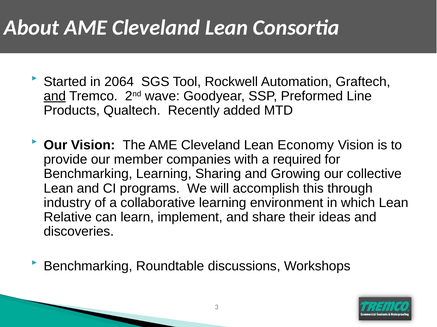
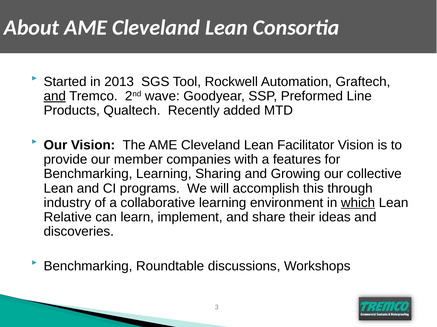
2064: 2064 -> 2013 (119, 82)
Economy: Economy -> Facilitator (306, 145)
required: required -> features (297, 160)
which underline: none -> present (358, 203)
